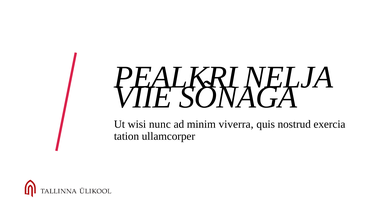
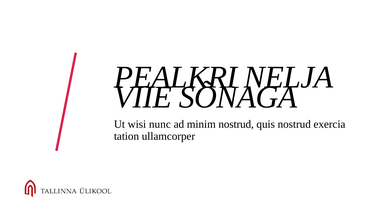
minim viverra: viverra -> nostrud (236, 124)
